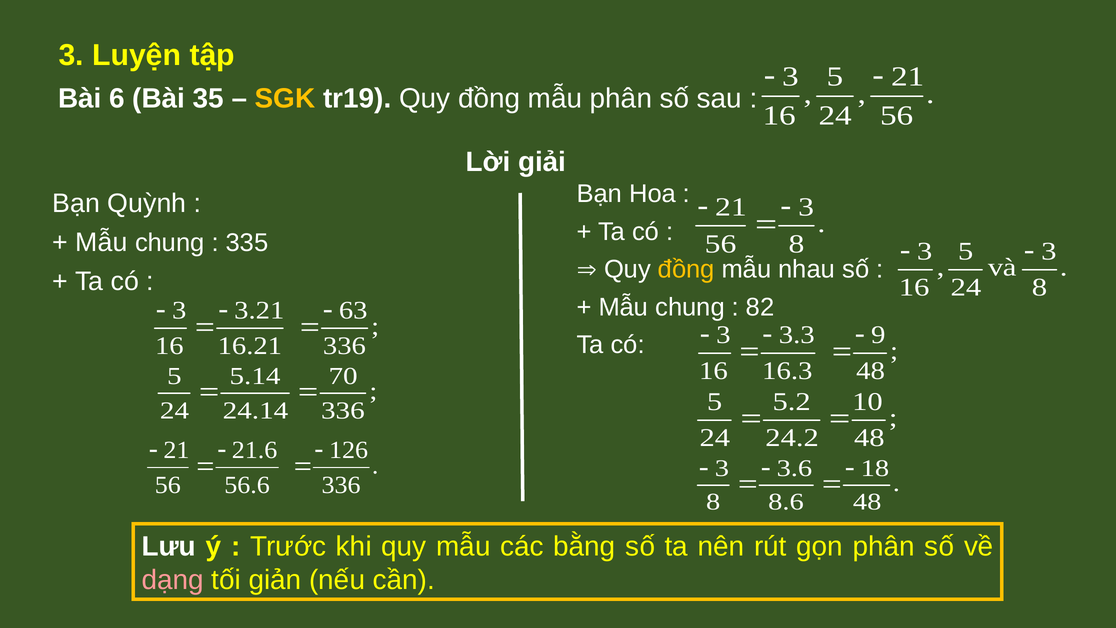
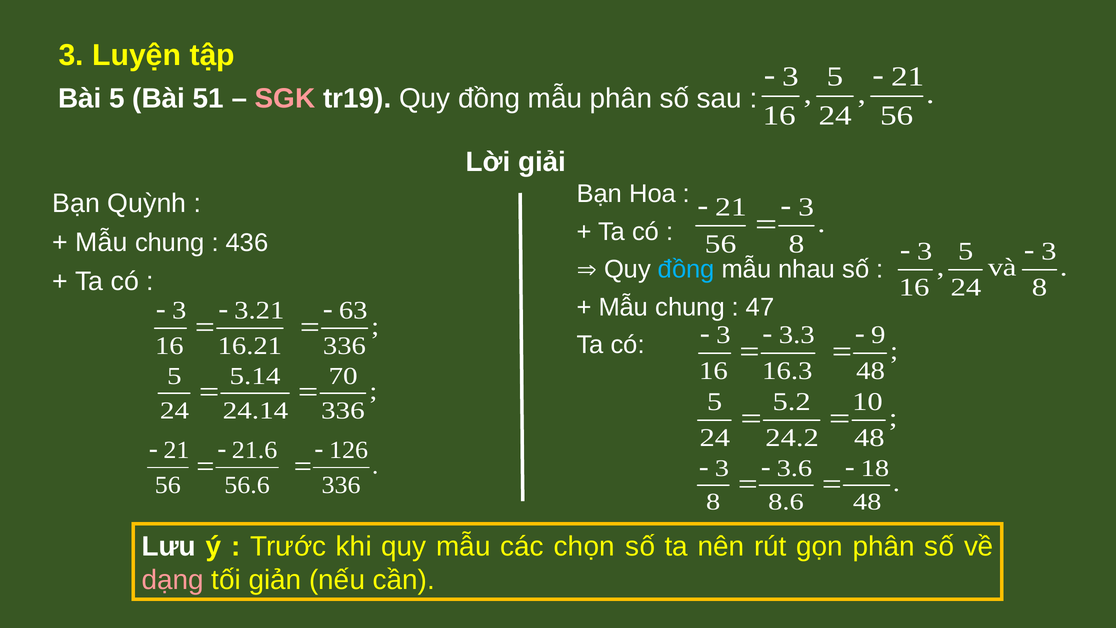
Bài 6: 6 -> 5 (117, 99)
35: 35 -> 51 (208, 99)
SGK colour: yellow -> pink (285, 99)
335: 335 -> 436 (247, 243)
đồng colour: yellow -> light blue (686, 269)
82: 82 -> 47 (760, 307)
bằng: bằng -> chọn (584, 546)
